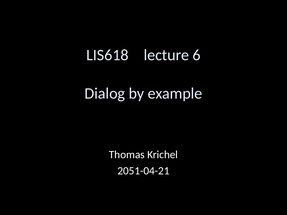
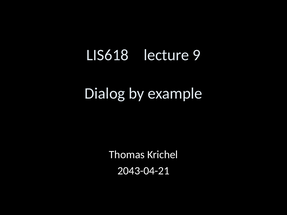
6: 6 -> 9 (197, 55)
2051-04-21: 2051-04-21 -> 2043-04-21 (143, 171)
